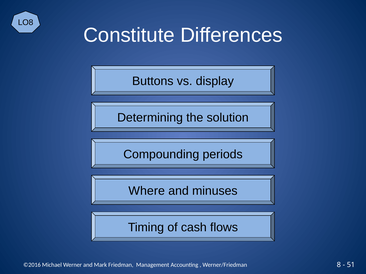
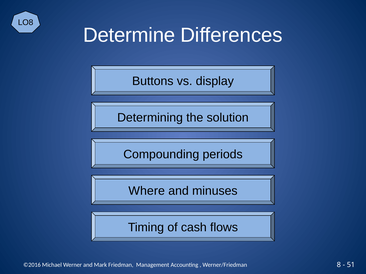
Constitute: Constitute -> Determine (129, 35)
